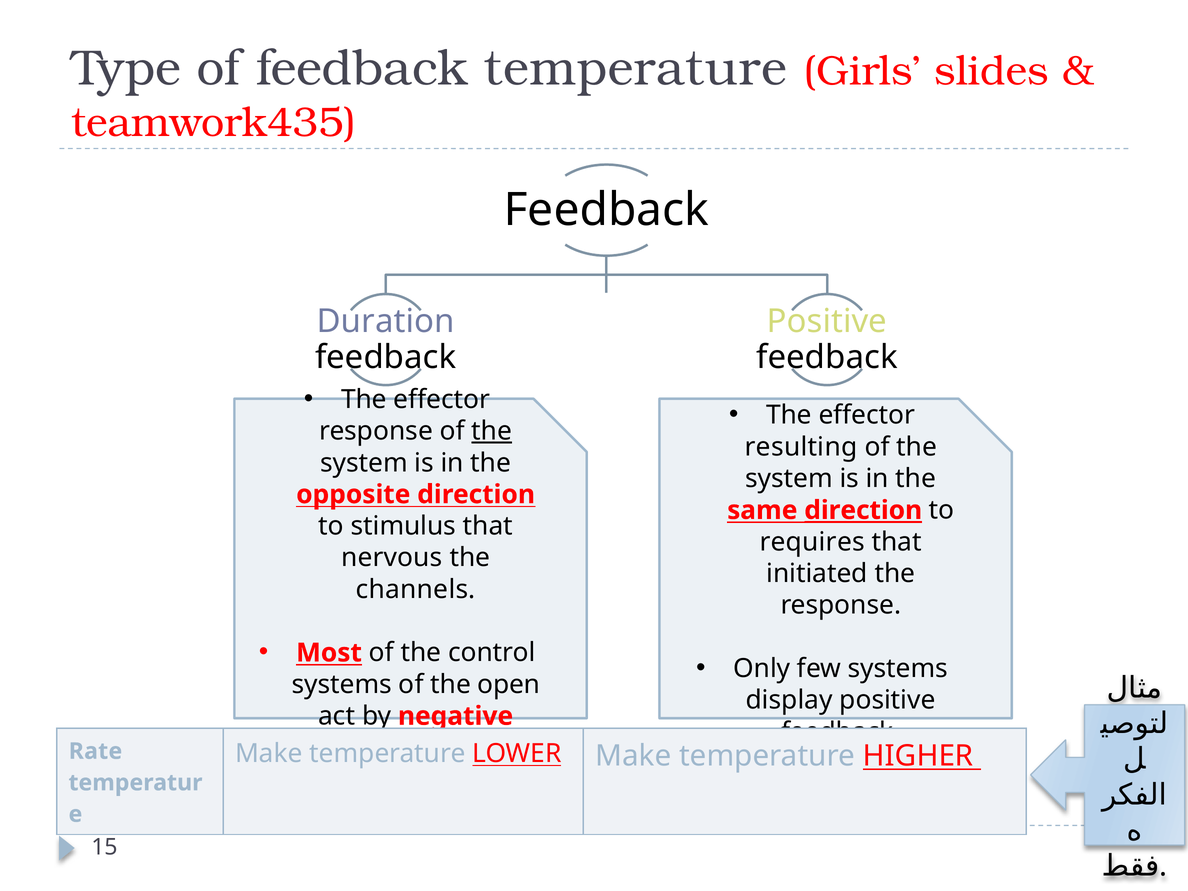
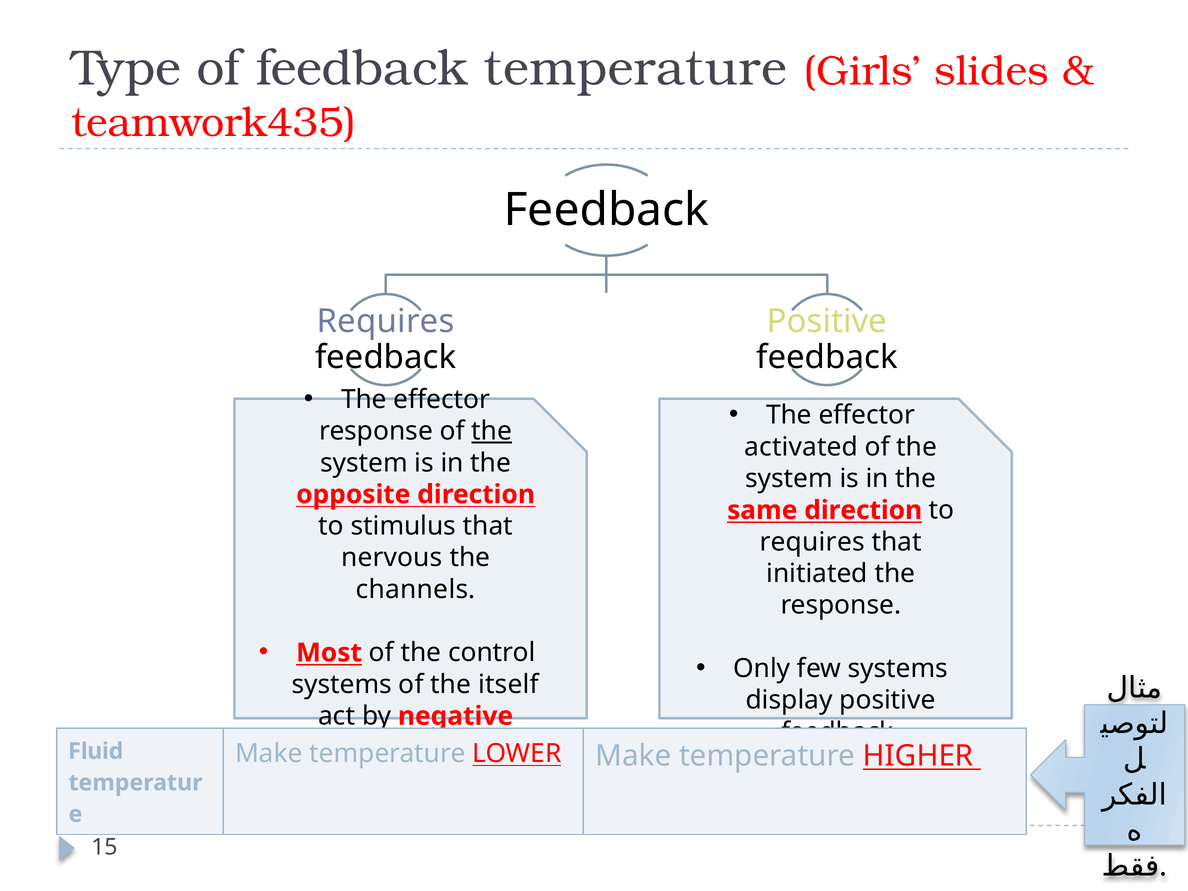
Duration: Duration -> Requires (386, 322)
resulting: resulting -> activated (801, 447)
direction underline: present -> none (863, 510)
open: open -> itself (509, 684)
Rate: Rate -> Fluid (96, 751)
